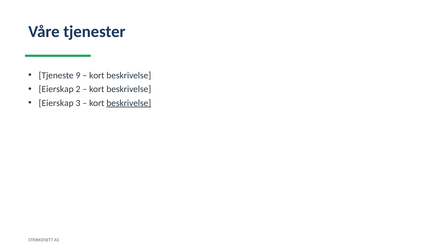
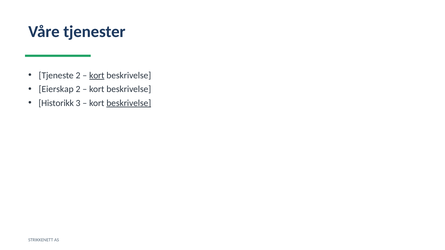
Tjeneste 9: 9 -> 2 (78, 75)
kort underline: none -> present (97, 75)
Eierskap: Eierskap -> Historikk (56, 103)
